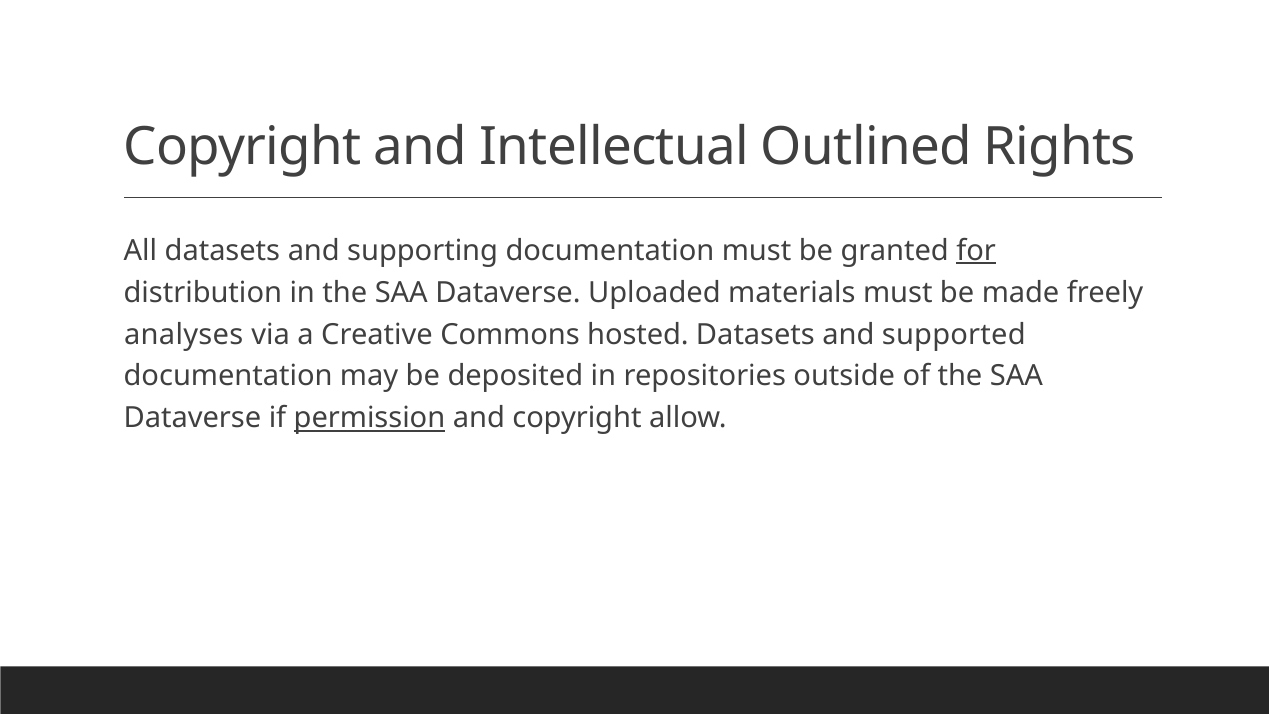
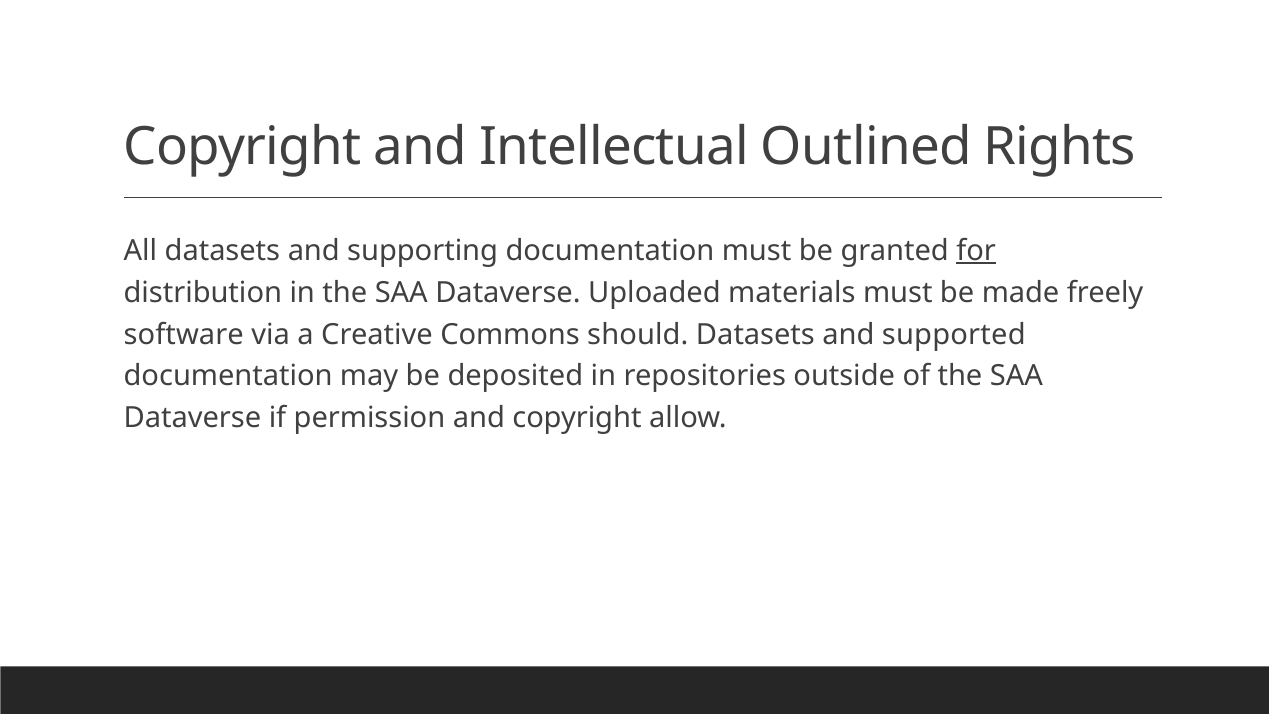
analyses: analyses -> software (184, 334)
hosted: hosted -> should (638, 334)
permission underline: present -> none (369, 418)
